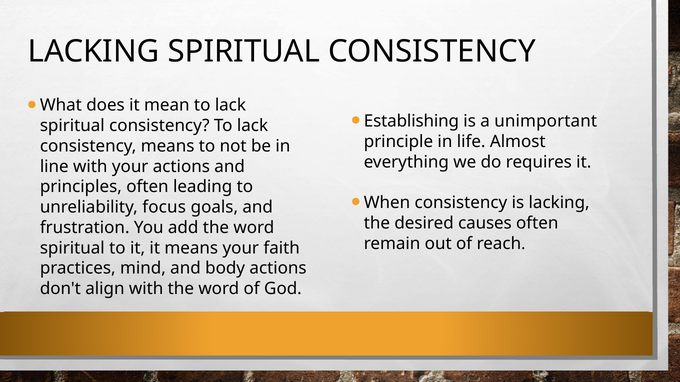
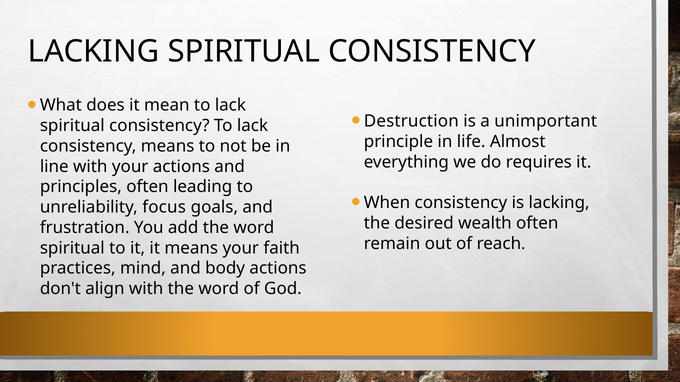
Establishing: Establishing -> Destruction (411, 121)
causes: causes -> wealth (485, 223)
